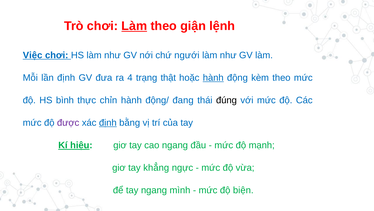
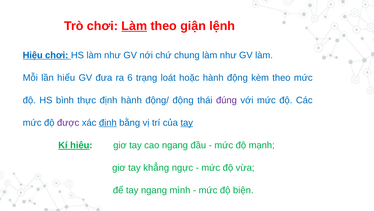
Việc: Việc -> Hiệu (33, 55)
ngưới: ngưới -> chung (187, 55)
lần định: định -> hiểu (66, 77)
4: 4 -> 6 (130, 77)
thật: thật -> loát (168, 77)
hành underline: present -> none (213, 77)
thực chỉn: chỉn -> định (109, 100)
động/ đang: đang -> động (183, 100)
đúng colour: black -> purple (226, 100)
tay underline: none -> present (187, 122)
